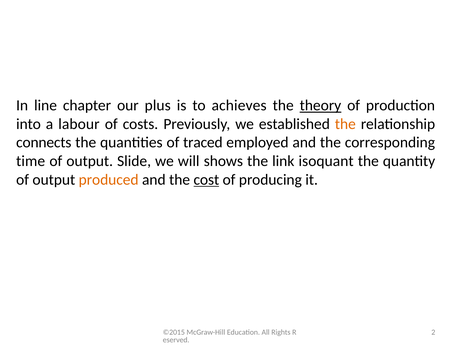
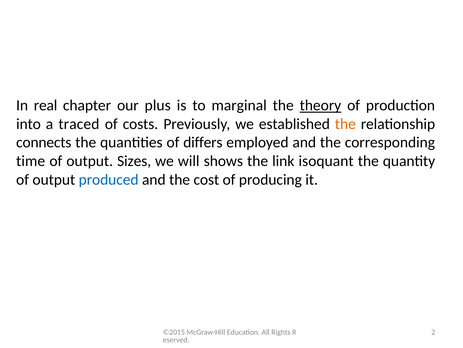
line: line -> real (46, 105)
achieves: achieves -> marginal (239, 105)
labour: labour -> traced (79, 124)
traced: traced -> differs (203, 142)
Slide: Slide -> Sizes (134, 161)
produced colour: orange -> blue (109, 179)
cost underline: present -> none (206, 179)
